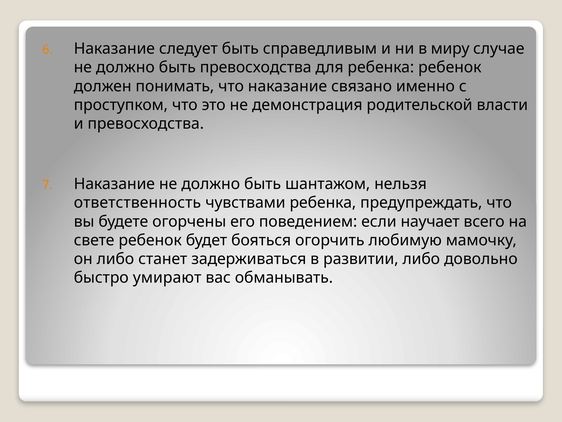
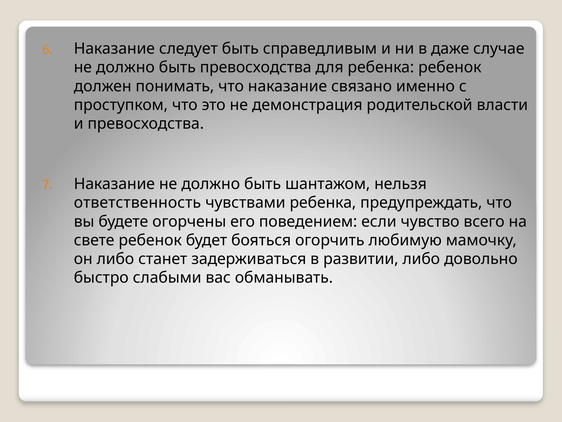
миру: миру -> даже (450, 49)
научает: научает -> чувство (430, 221)
умирают: умирают -> слабыми (167, 278)
